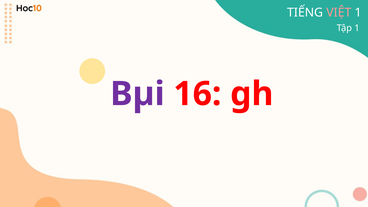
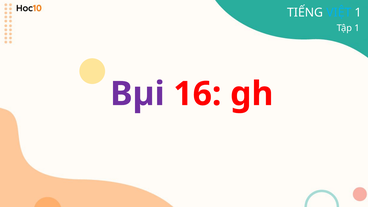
VIỆT colour: pink -> light blue (339, 13)
